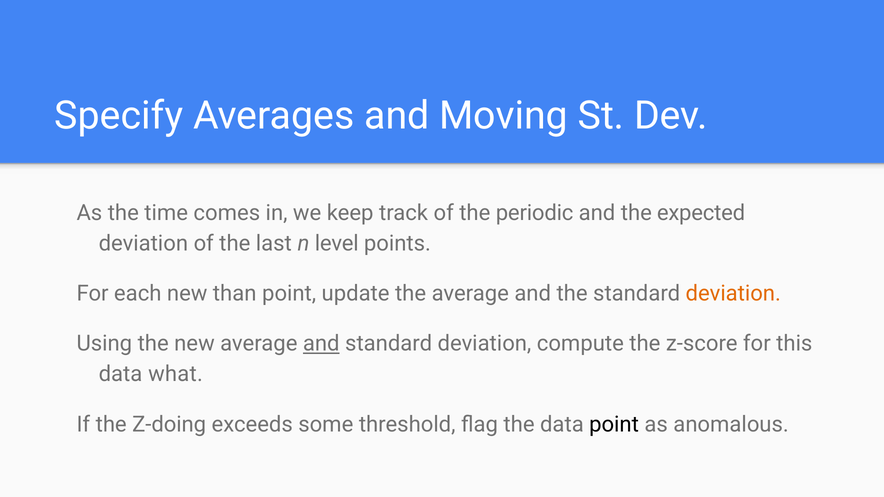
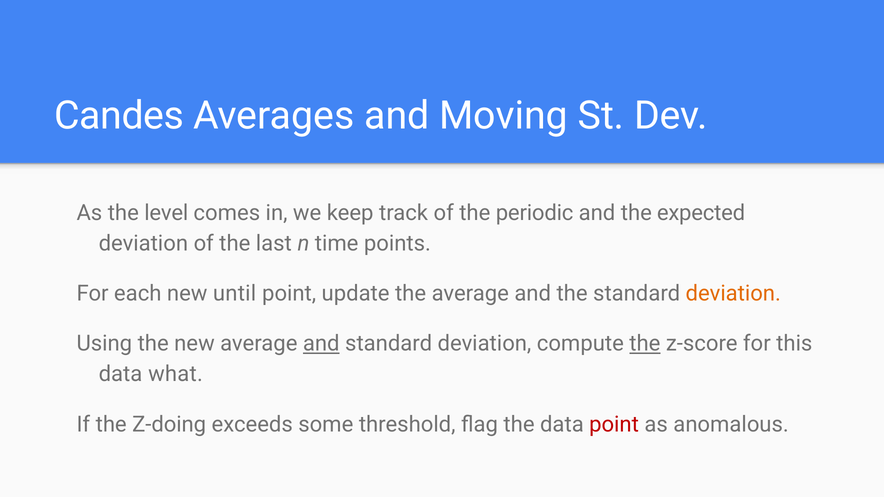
Specify: Specify -> Candes (119, 116)
time: time -> level (166, 213)
level: level -> time (337, 244)
than: than -> until (235, 294)
the underline: none -> present (645, 344)
point colour: black -> red (614, 424)
